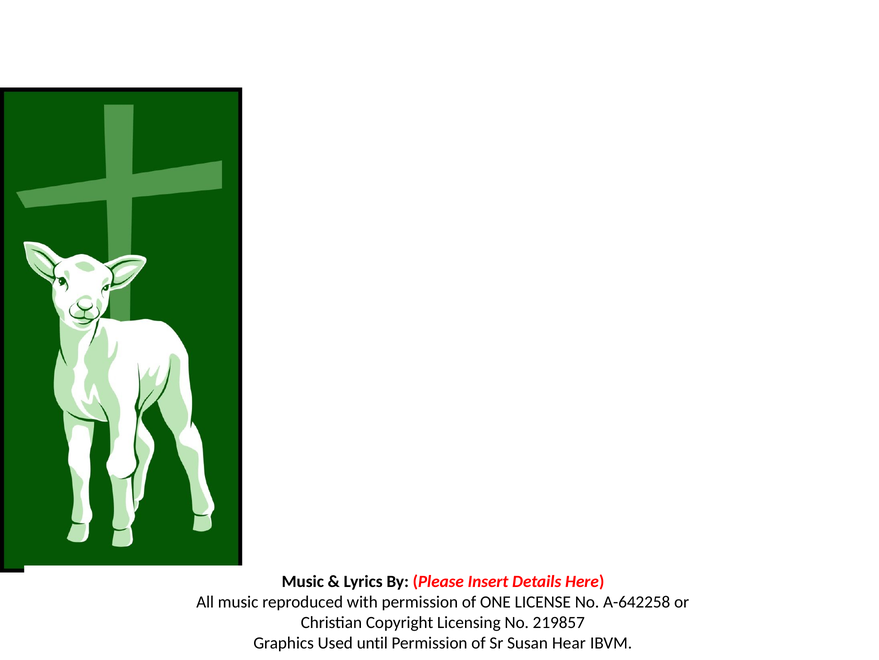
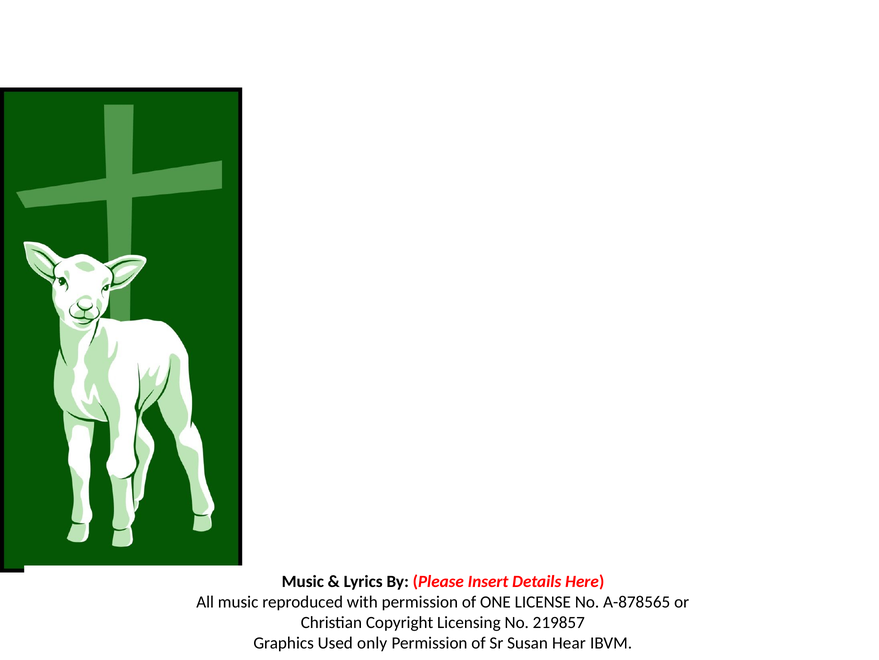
A-642258: A-642258 -> A-878565 (637, 601)
until: until -> only (372, 642)
